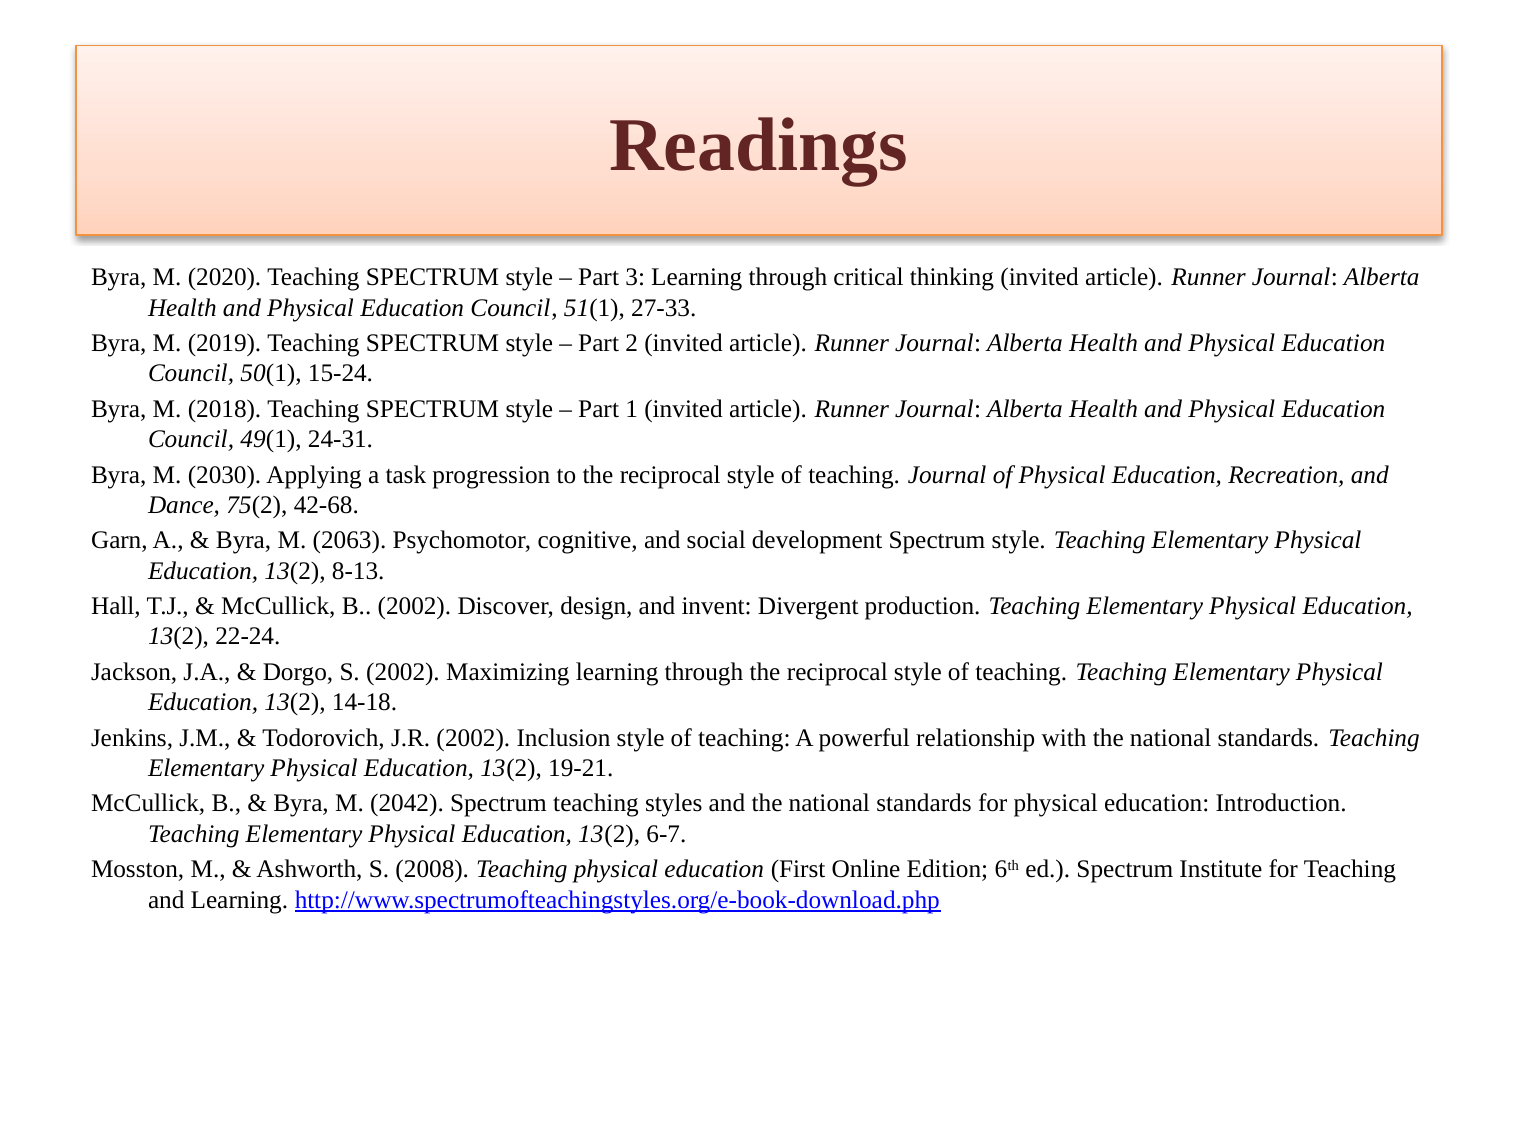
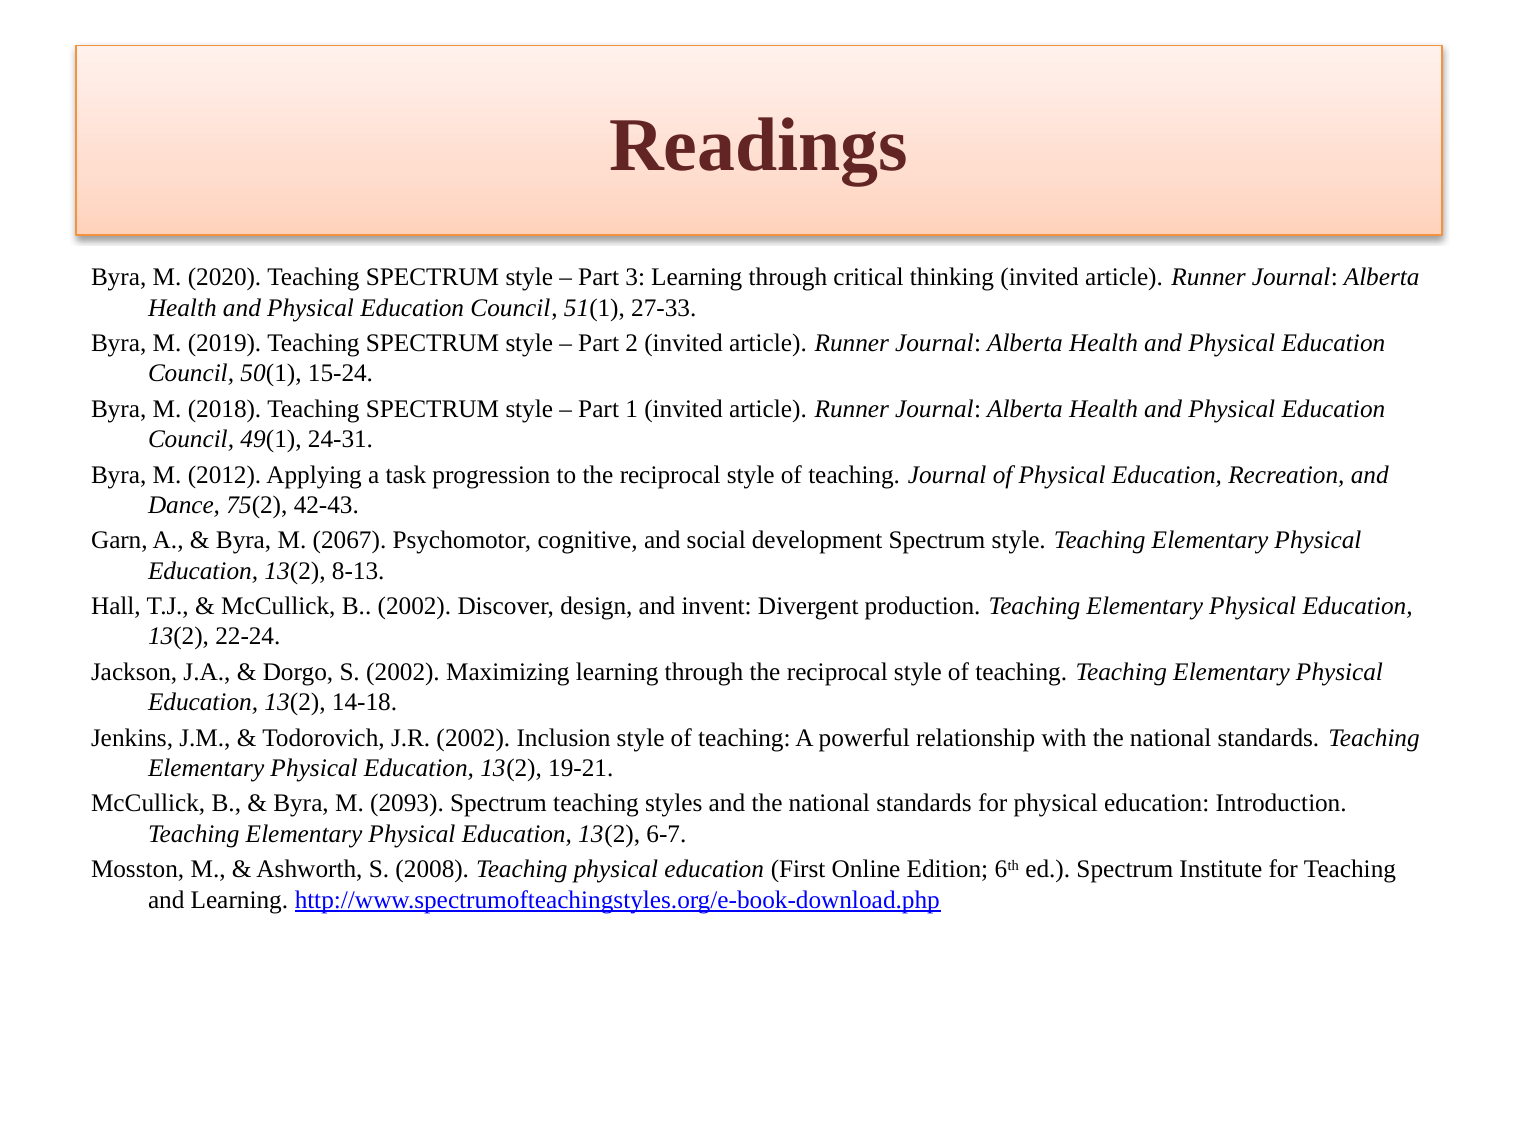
2030: 2030 -> 2012 (225, 475)
42-68: 42-68 -> 42-43 (326, 505)
2063: 2063 -> 2067 (349, 541)
2042: 2042 -> 2093 (407, 804)
